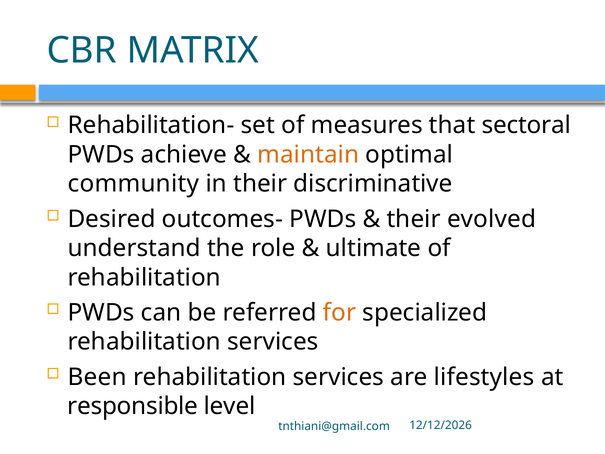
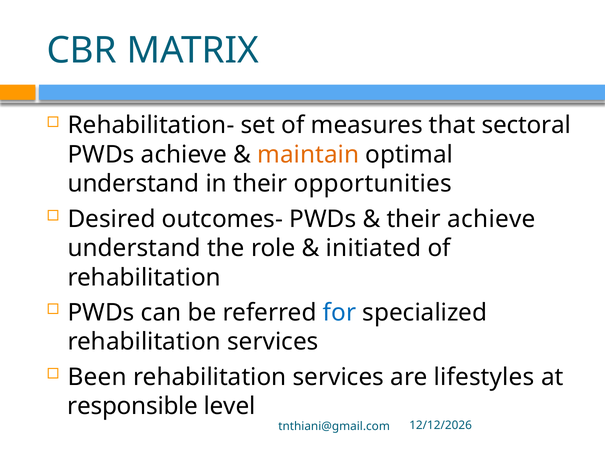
community: community -> understand (134, 184)
discriminative: discriminative -> opportunities (373, 184)
their evolved: evolved -> achieve (491, 219)
ultimate: ultimate -> initiated (374, 248)
for colour: orange -> blue (339, 312)
